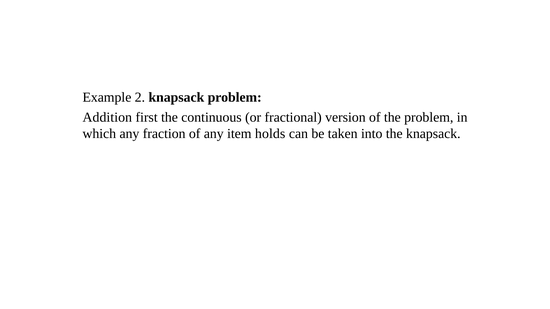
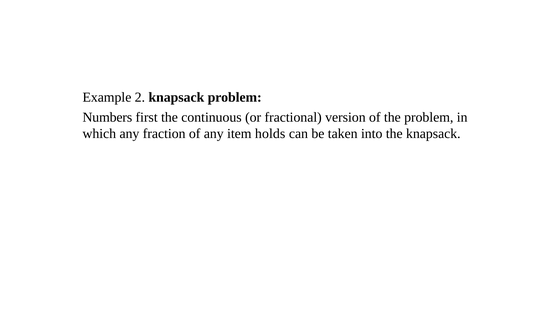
Addition: Addition -> Numbers (107, 117)
